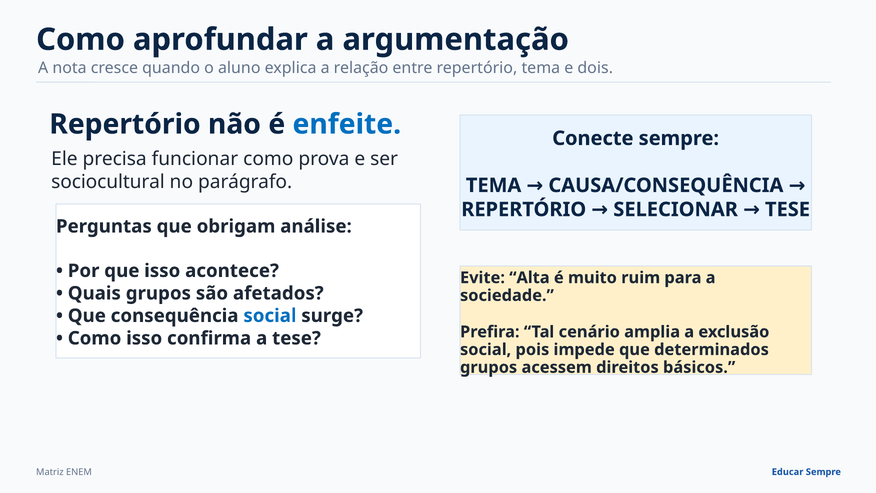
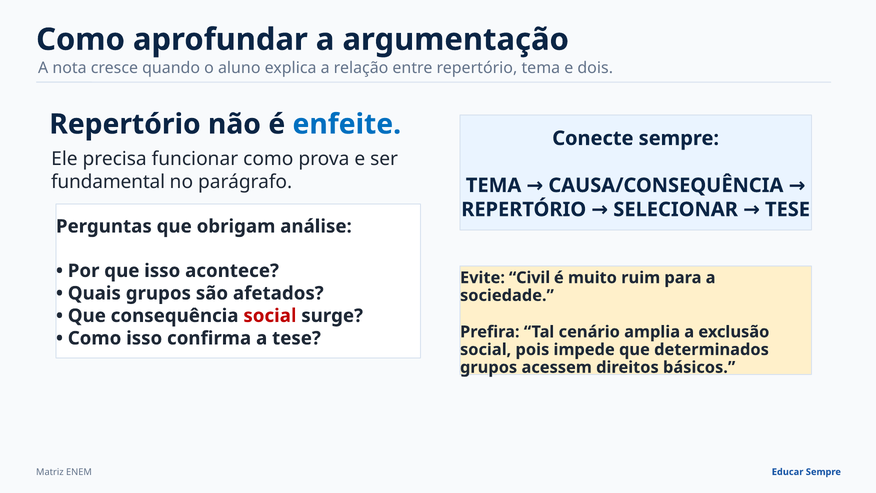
sociocultural: sociocultural -> fundamental (108, 182)
Alta: Alta -> Civil (529, 278)
social colour: blue -> red (270, 316)
